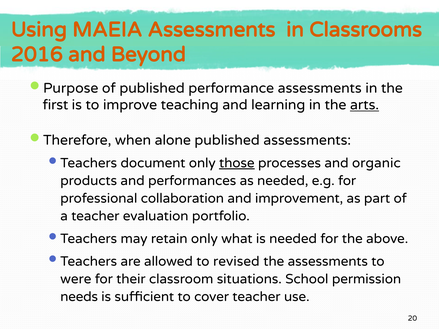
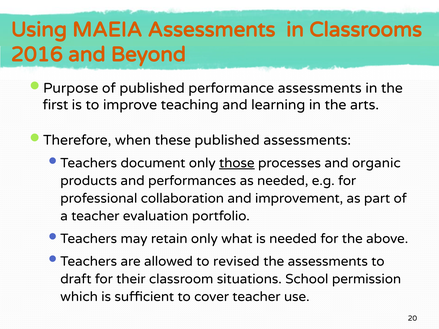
arts underline: present -> none (365, 105)
alone: alone -> these (173, 140)
were: were -> draft (76, 279)
needs: needs -> which (79, 297)
